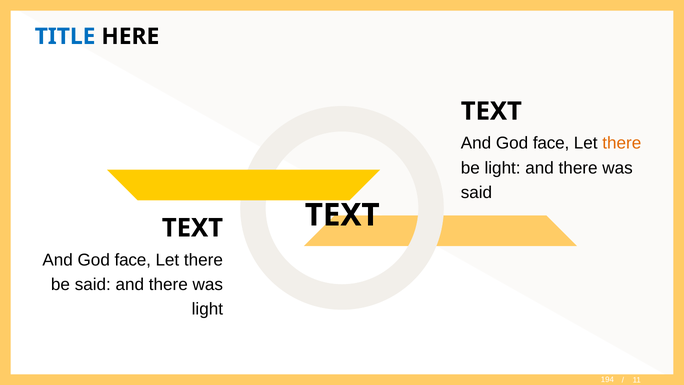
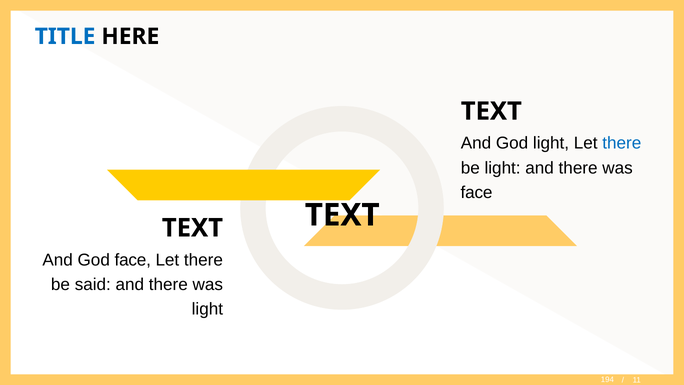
face: face -> light (551, 143)
there colour: orange -> blue (622, 143)
said: said -> face (477, 192)
